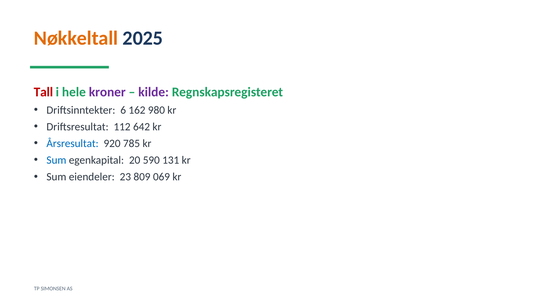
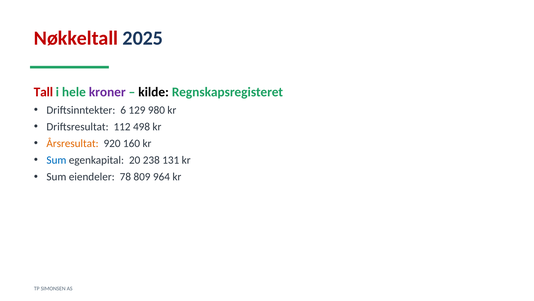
Nøkkeltall colour: orange -> red (76, 38)
kilde colour: purple -> black (154, 92)
162: 162 -> 129 (137, 110)
642: 642 -> 498 (142, 127)
Årsresultat colour: blue -> orange (73, 143)
785: 785 -> 160 (131, 143)
590: 590 -> 238 (151, 160)
23: 23 -> 78 (125, 177)
069: 069 -> 964 (161, 177)
